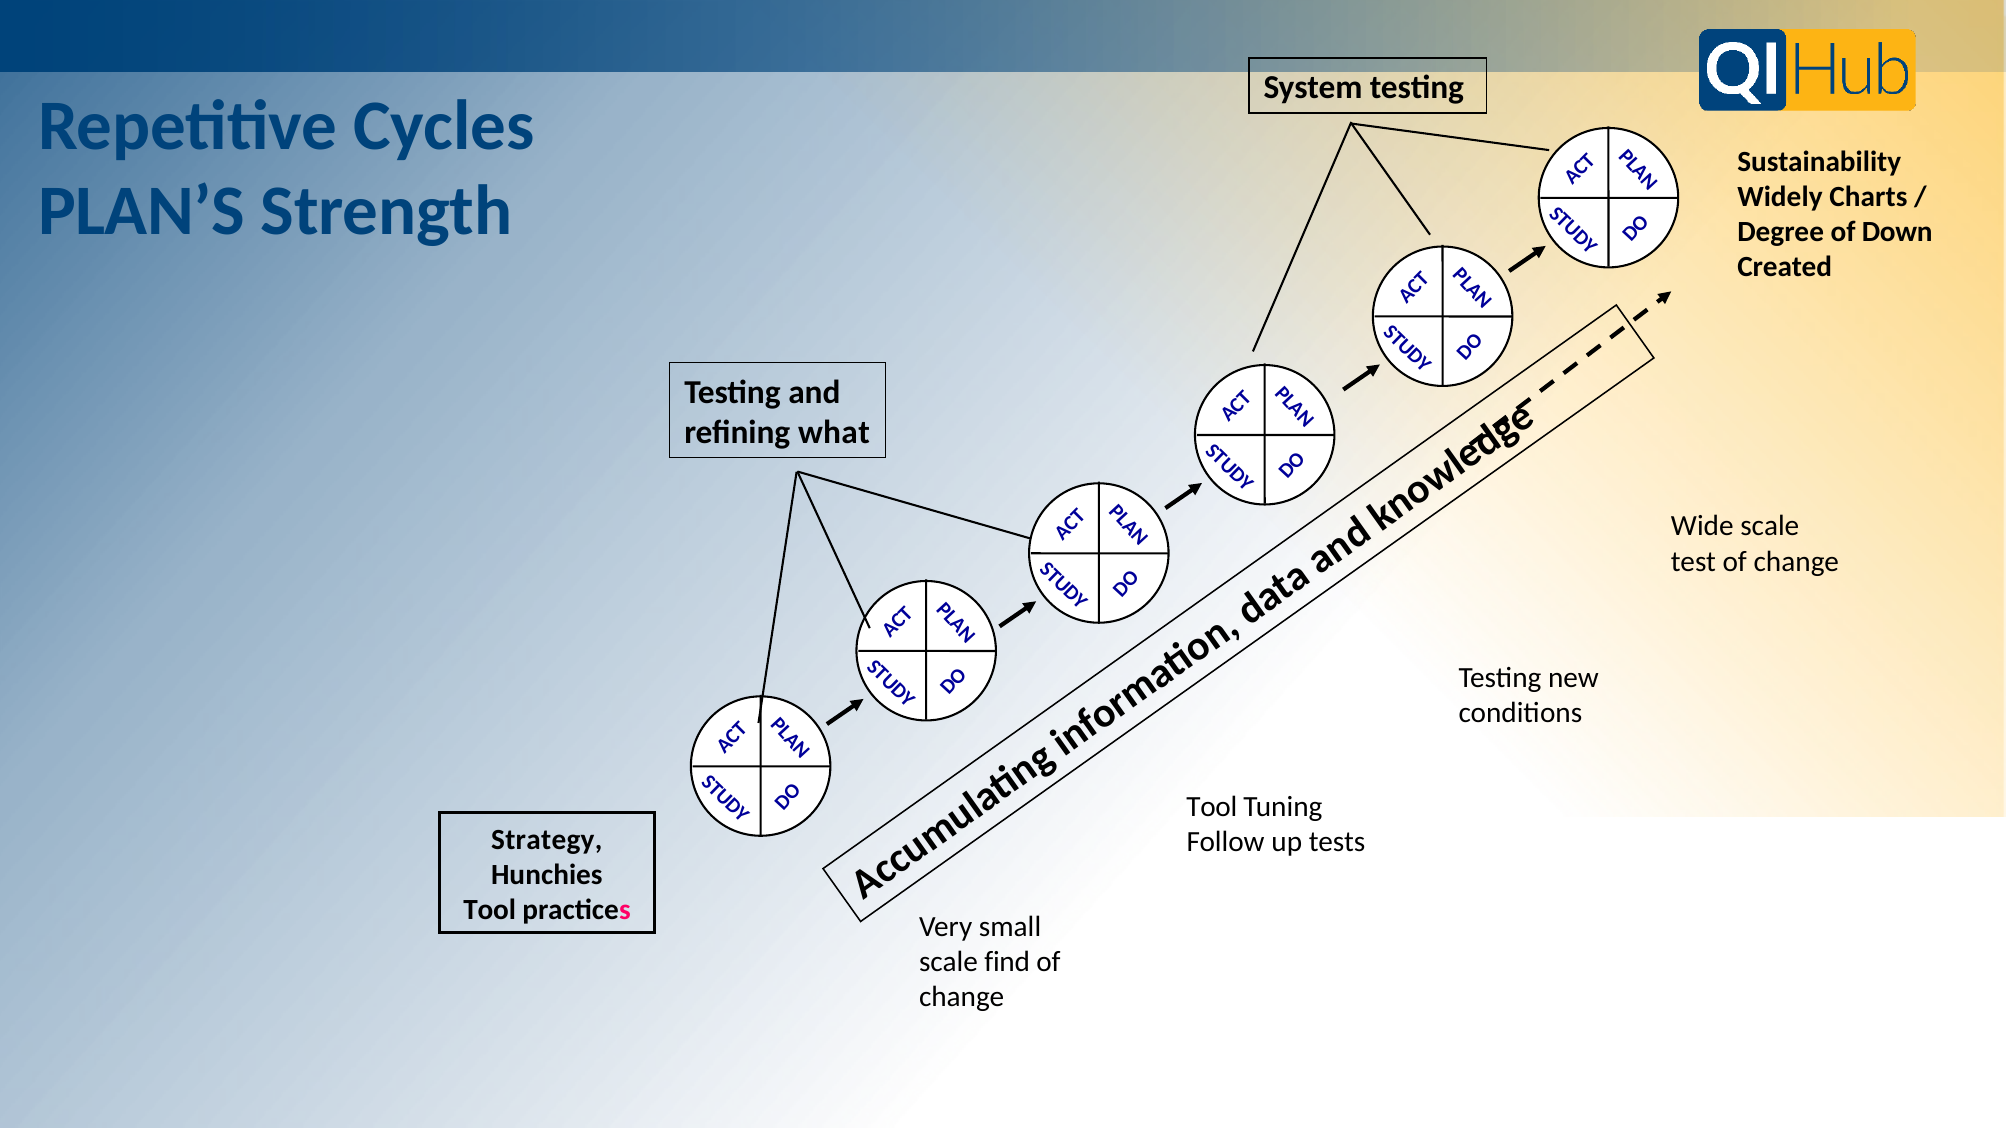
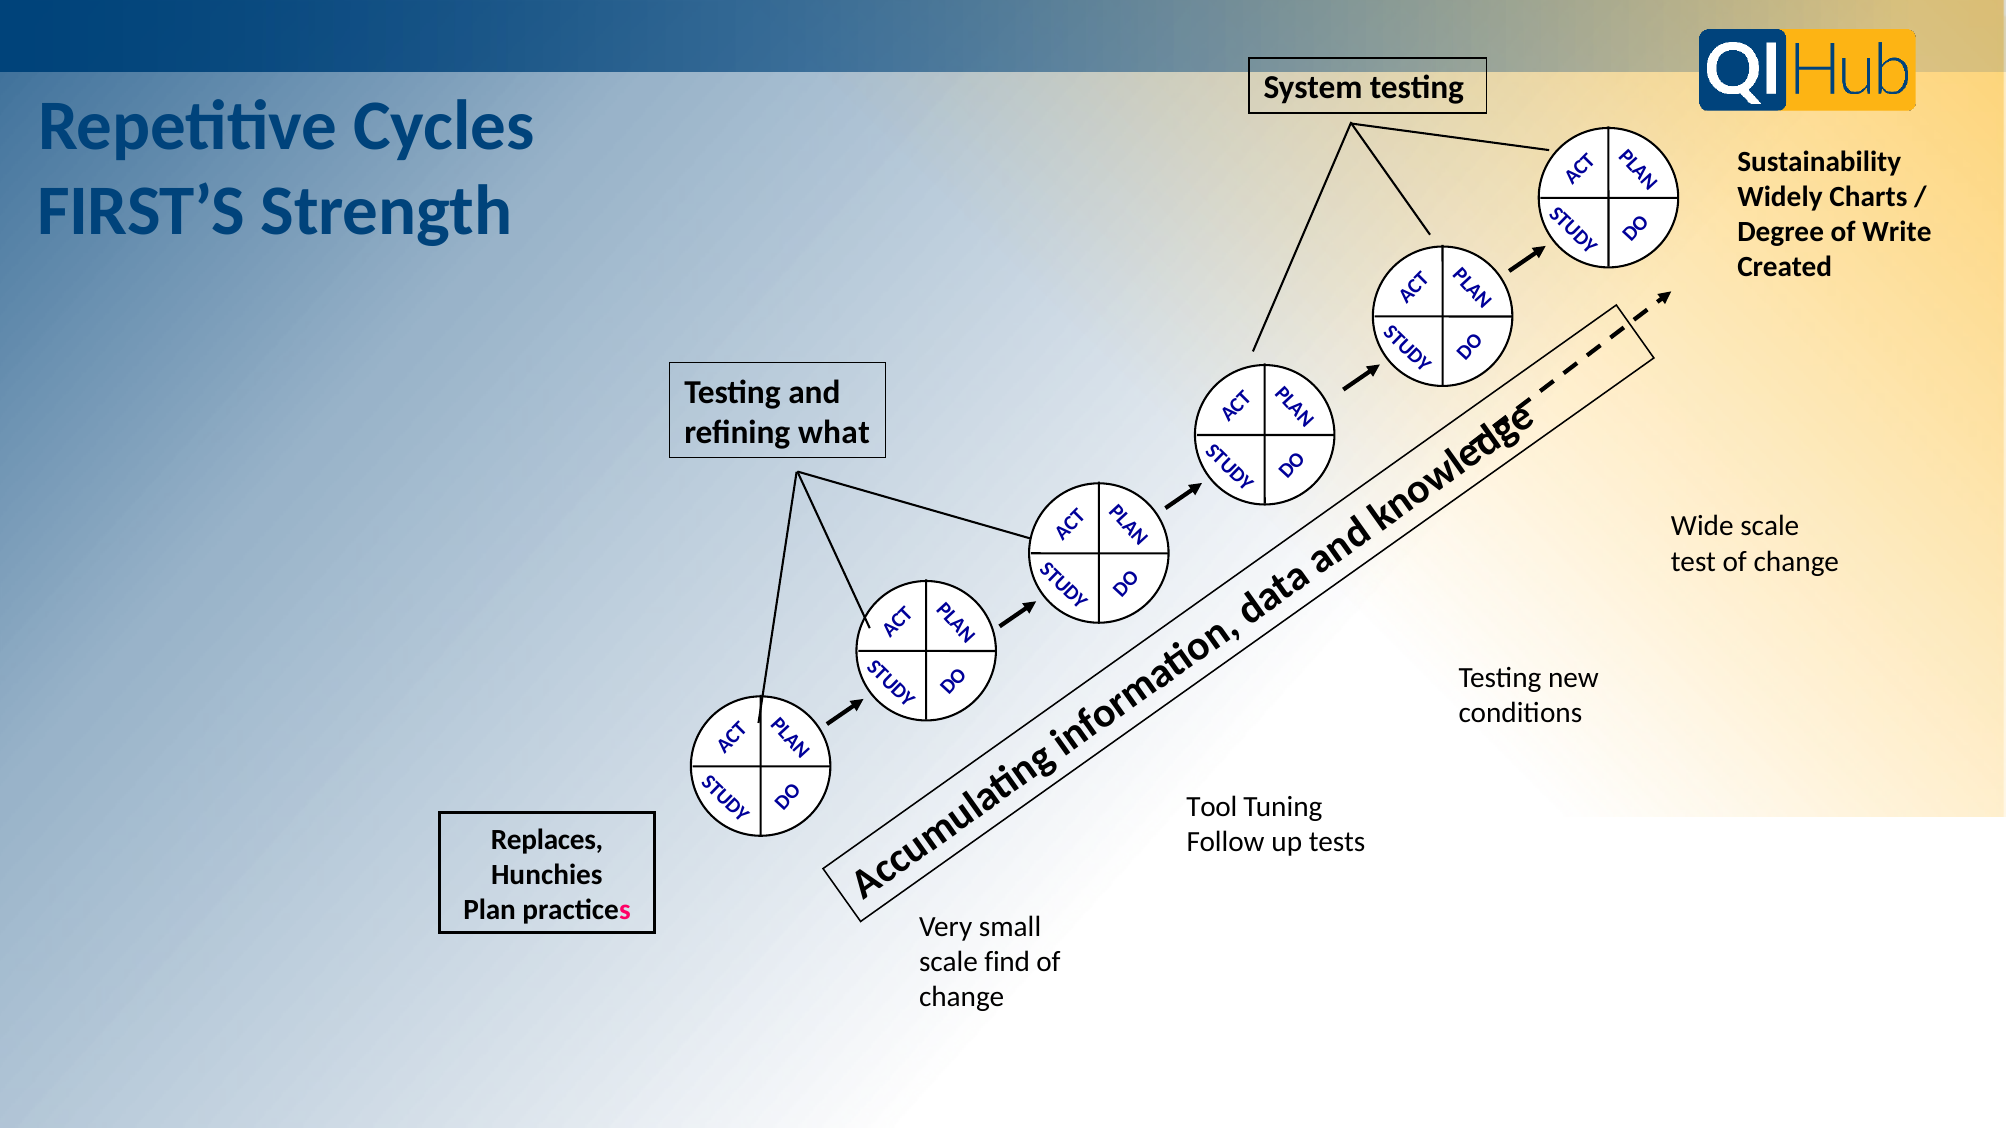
PLAN’S: PLAN’S -> FIRST’S (142, 211)
Down: Down -> Write (1897, 232)
Strategy: Strategy -> Replaces (547, 840)
Tool: Tool -> Plan (490, 910)
